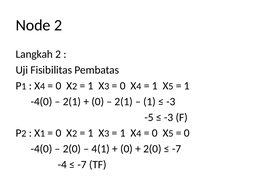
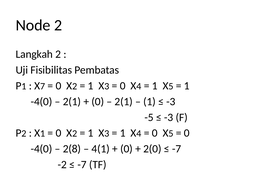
4: 4 -> 7 (43, 86)
2(0: 2(0 -> 2(8 (72, 149)
-4: -4 -> -2 (62, 165)
